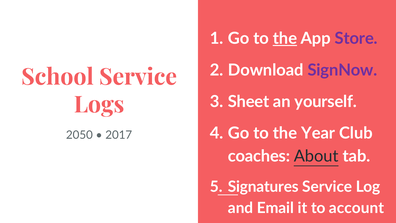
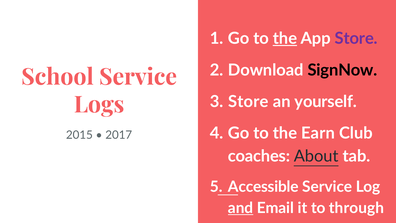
SignNow colour: purple -> black (342, 70)
Sheet: Sheet -> Store (248, 102)
Year: Year -> Earn (318, 133)
2050: 2050 -> 2015 (79, 135)
Signatures: Signatures -> Accessible (263, 187)
and underline: none -> present (241, 208)
account: account -> through (356, 208)
